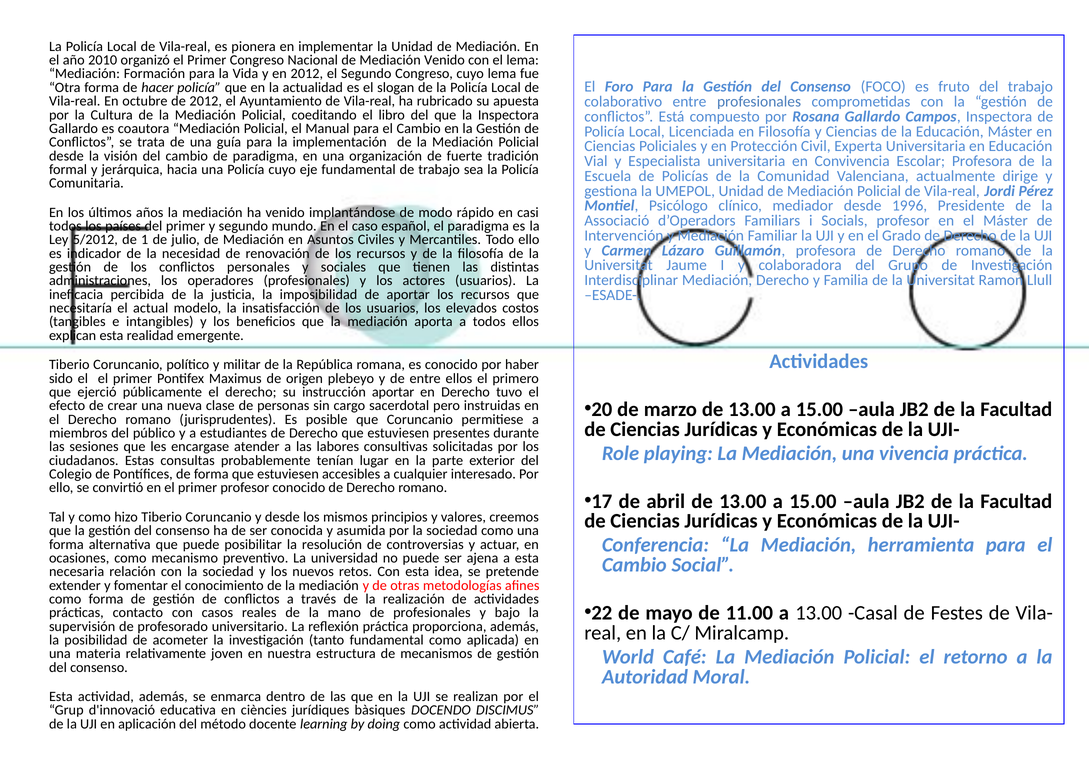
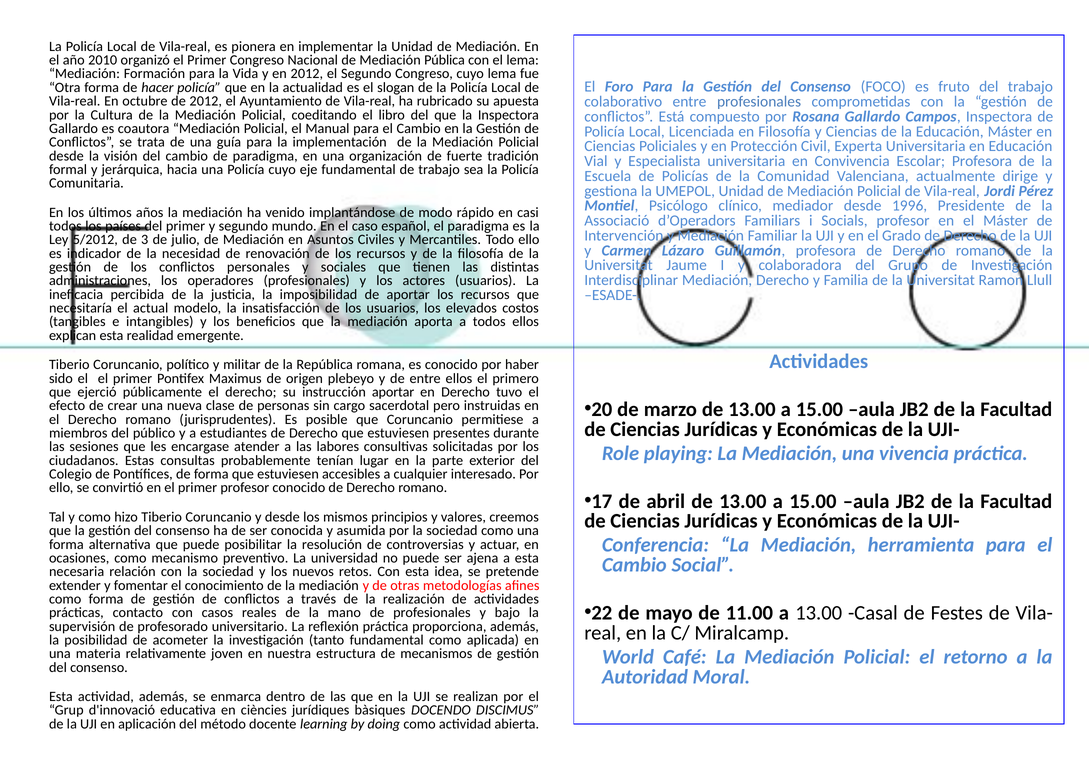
Mediación Venido: Venido -> Pública (445, 60)
1: 1 -> 3 (145, 240)
